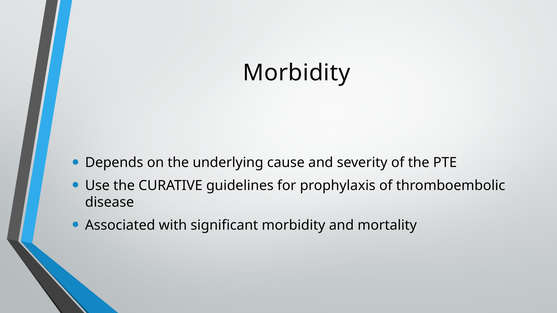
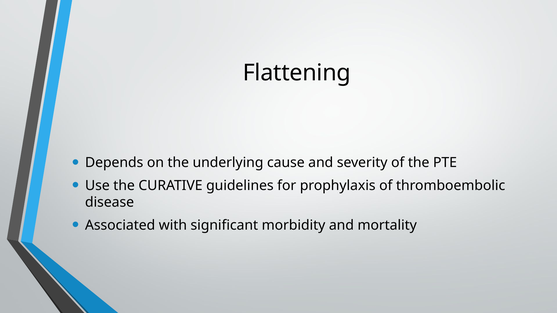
Morbidity: Morbidity -> Flattening (297, 73)
